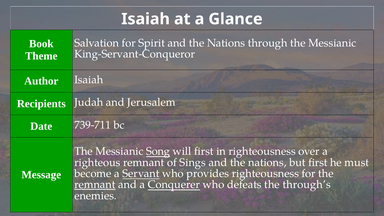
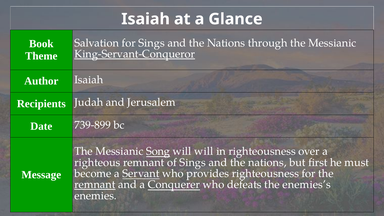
for Spirit: Spirit -> Sings (152, 43)
King-Servant-Conqueror underline: none -> present (135, 54)
739-711: 739-711 -> 739-899 (93, 125)
will first: first -> will (204, 151)
through’s: through’s -> enemies’s (307, 185)
